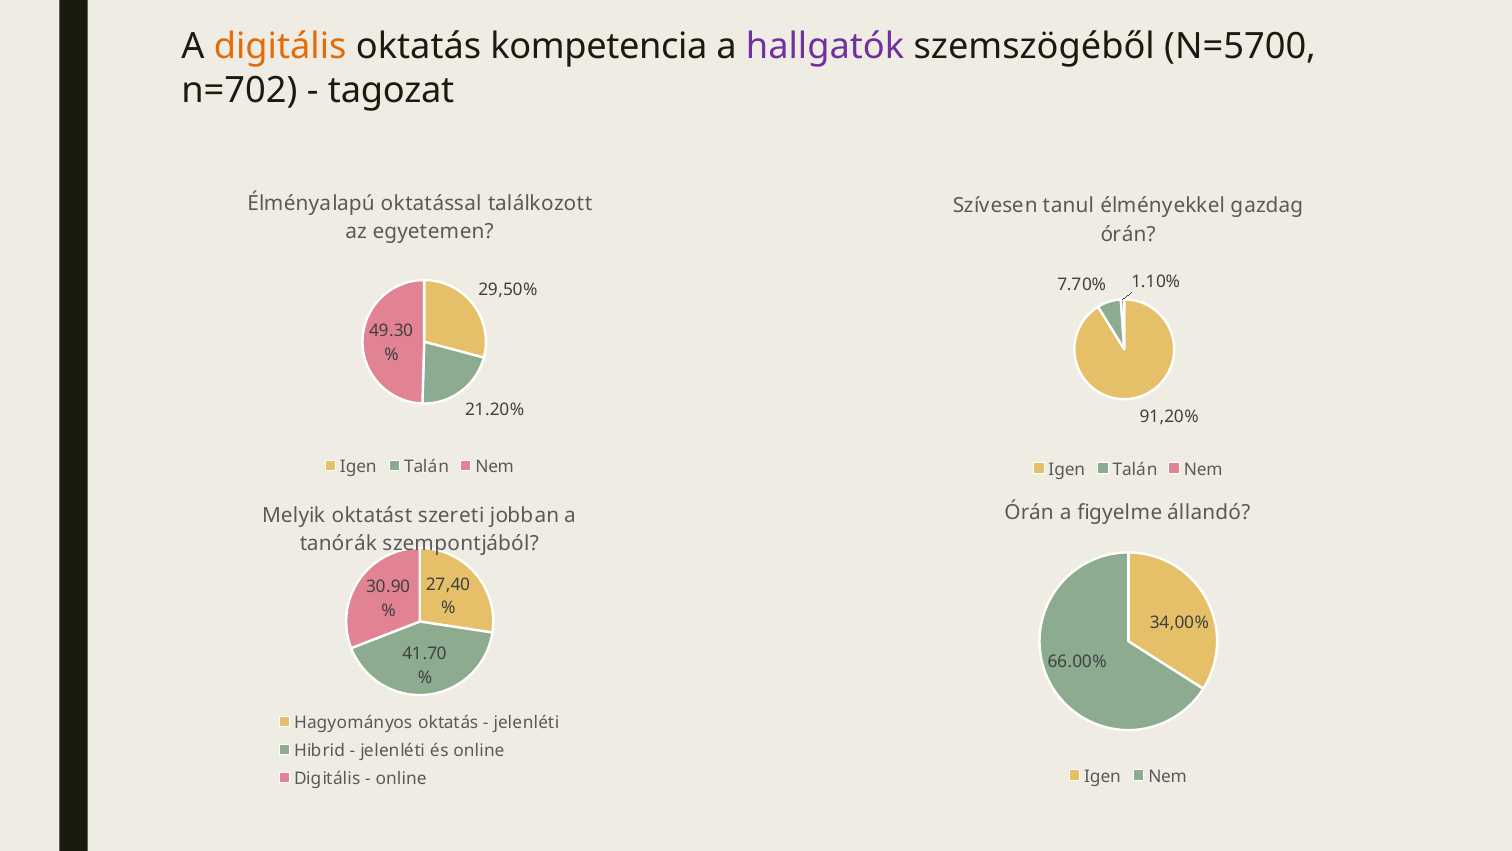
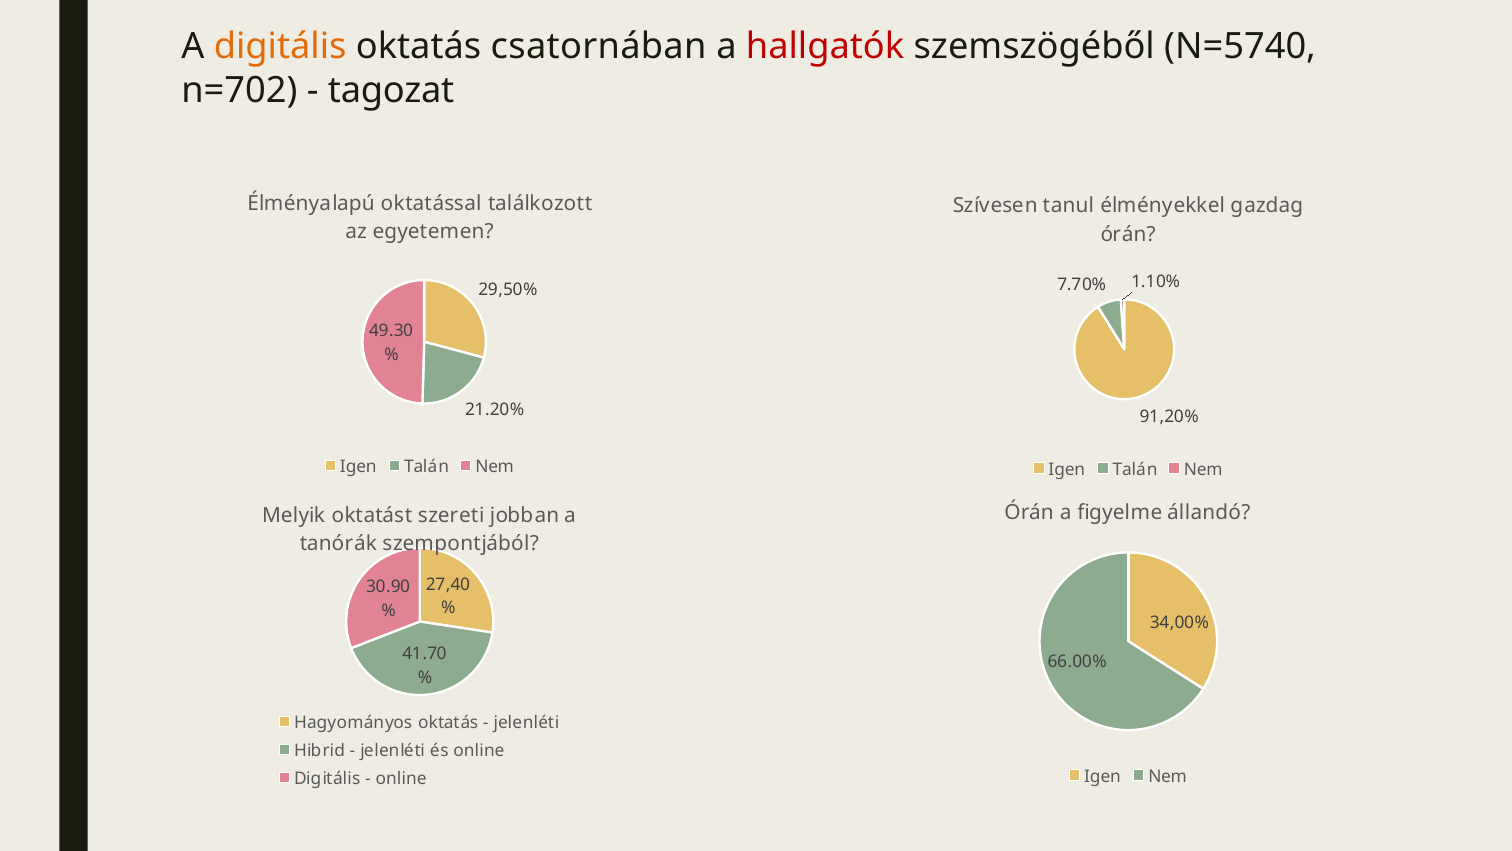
kompetencia: kompetencia -> csatornában (599, 46)
hallgatók colour: purple -> red (825, 46)
N=5700: N=5700 -> N=5740 (1240, 46)
